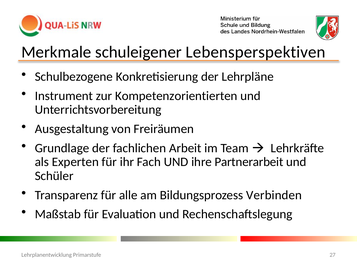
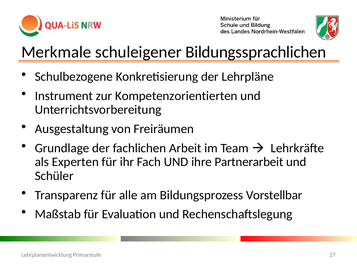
Lebensperspektiven: Lebensperspektiven -> Bildungssprachlichen (256, 52)
Verbinden: Verbinden -> Vorstellbar (274, 196)
